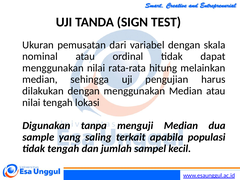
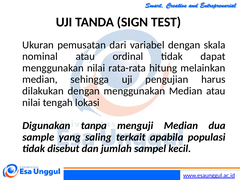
tidak tengah: tengah -> disebut (63, 149)
